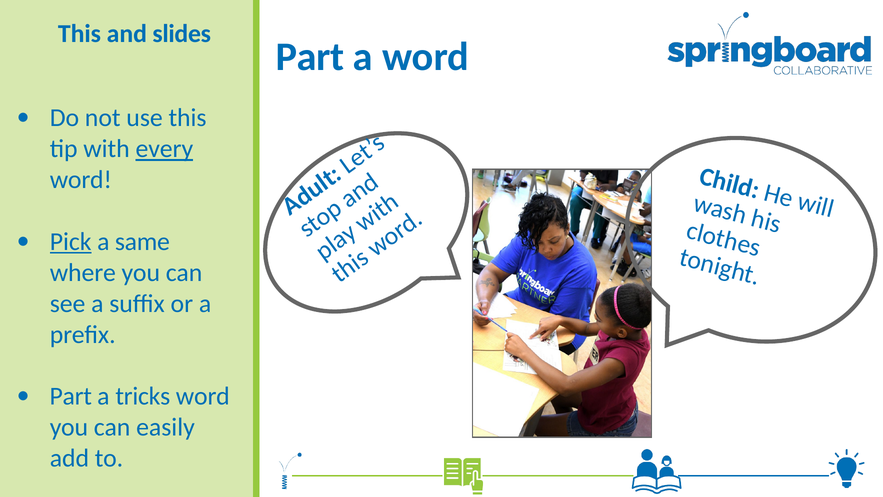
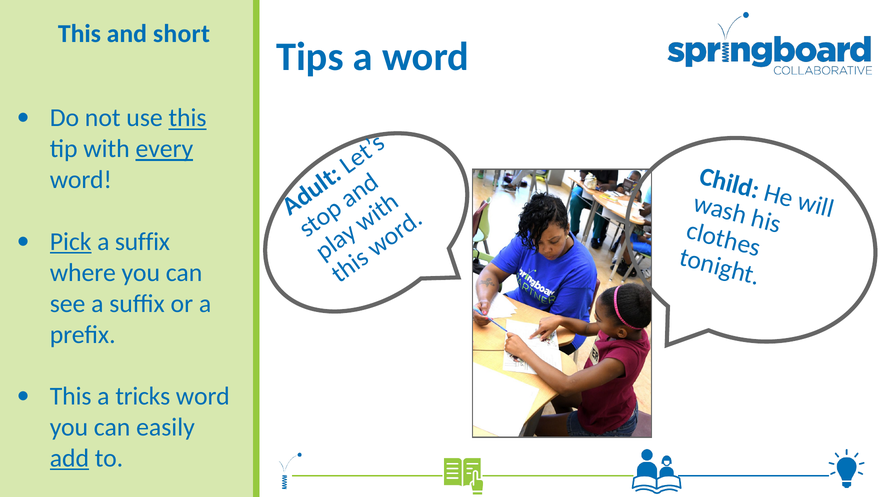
slides: slides -> short (181, 34)
Part: Part -> Tips (310, 57)
this underline: none -> present (188, 118)
same: same -> suffix (142, 242)
Part: Part -> This (71, 396)
add underline: none -> present (69, 458)
